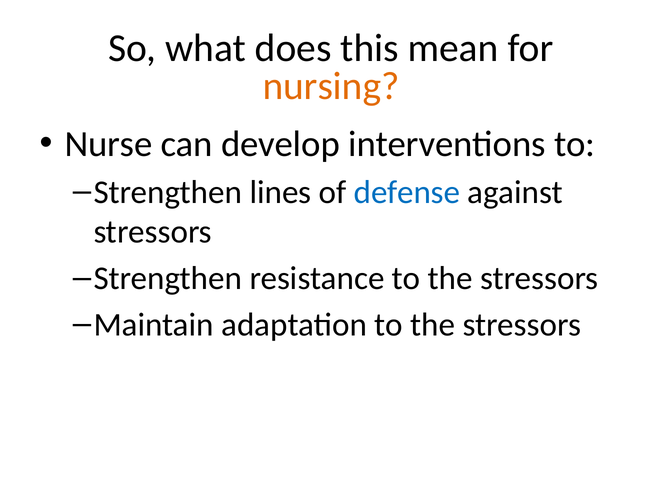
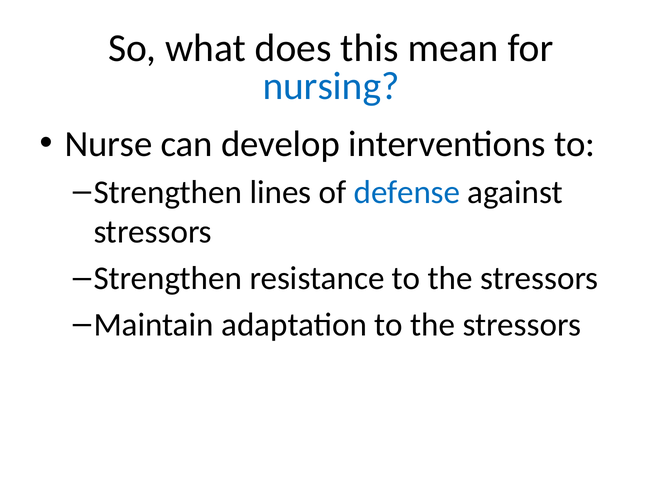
nursing colour: orange -> blue (331, 86)
